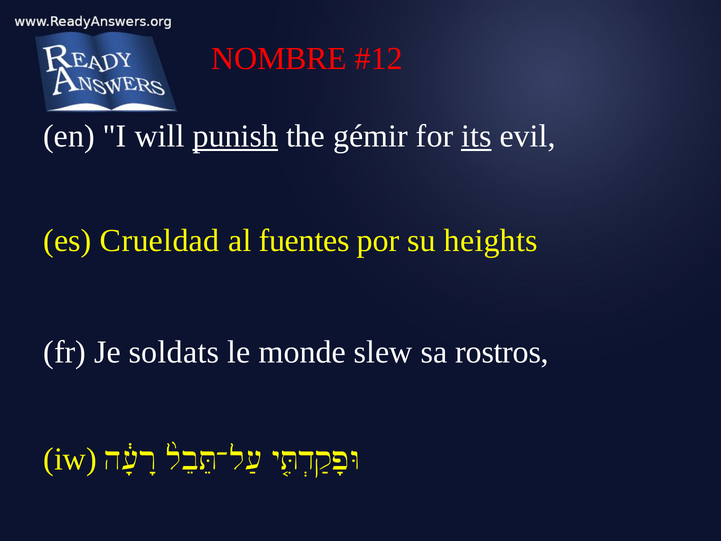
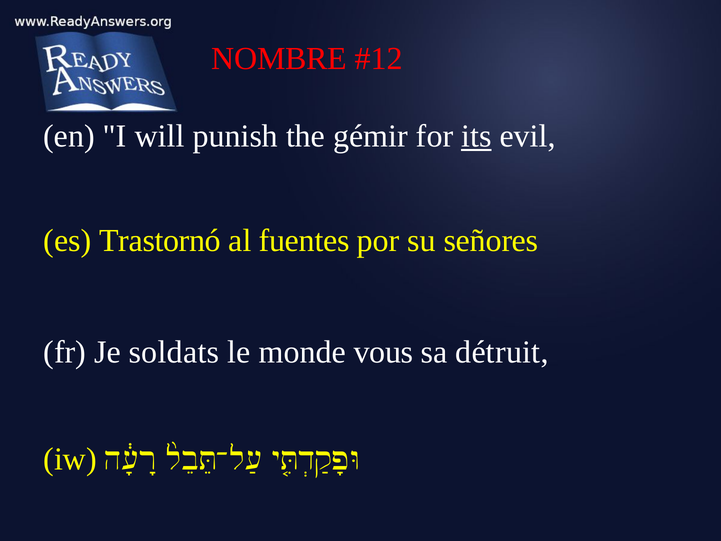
punish underline: present -> none (235, 136)
Crueldad: Crueldad -> Trastornó (160, 241)
heights: heights -> señores (491, 241)
slew: slew -> vous (383, 352)
rostros: rostros -> détruit (502, 352)
